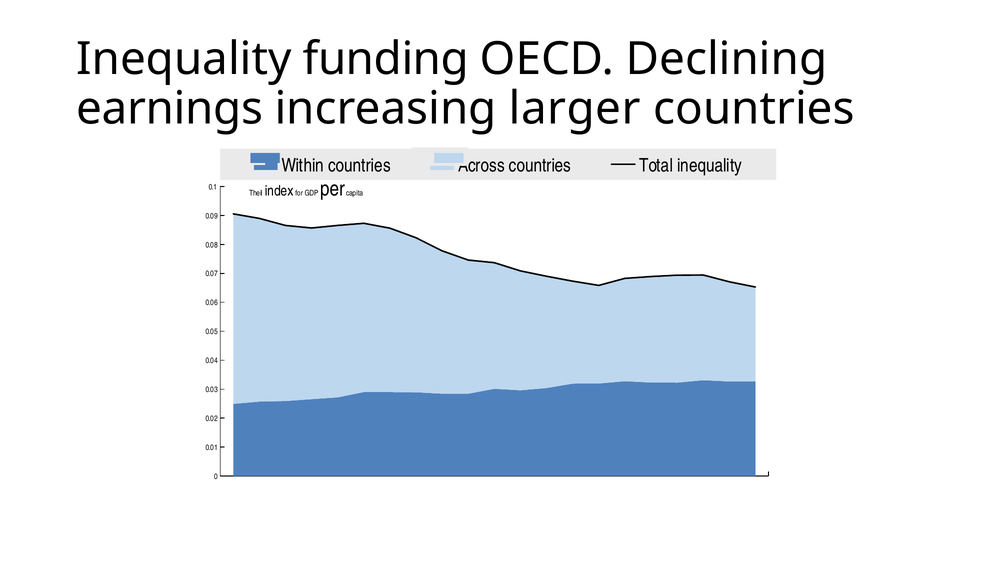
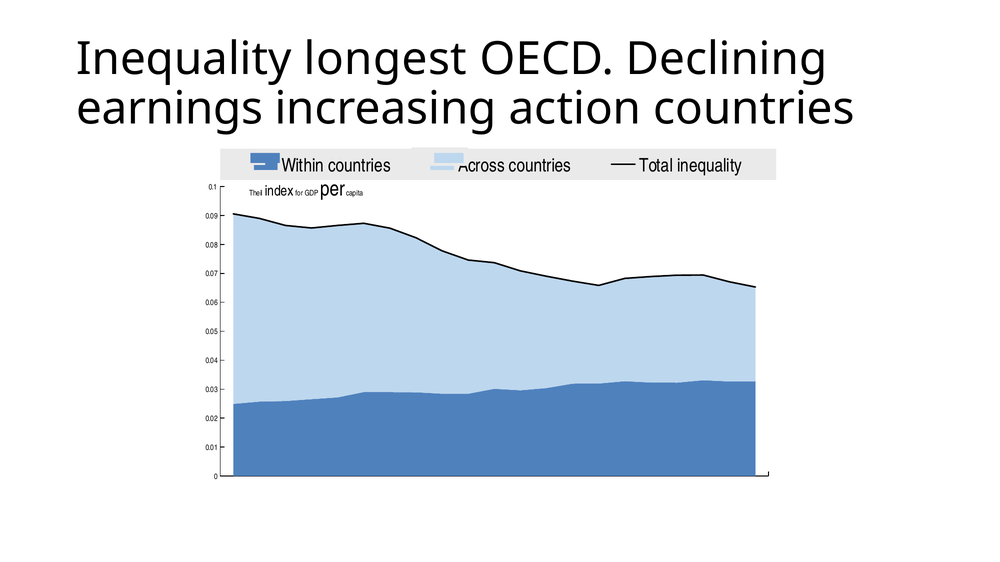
funding: funding -> longest (385, 59)
larger: larger -> action (575, 109)
